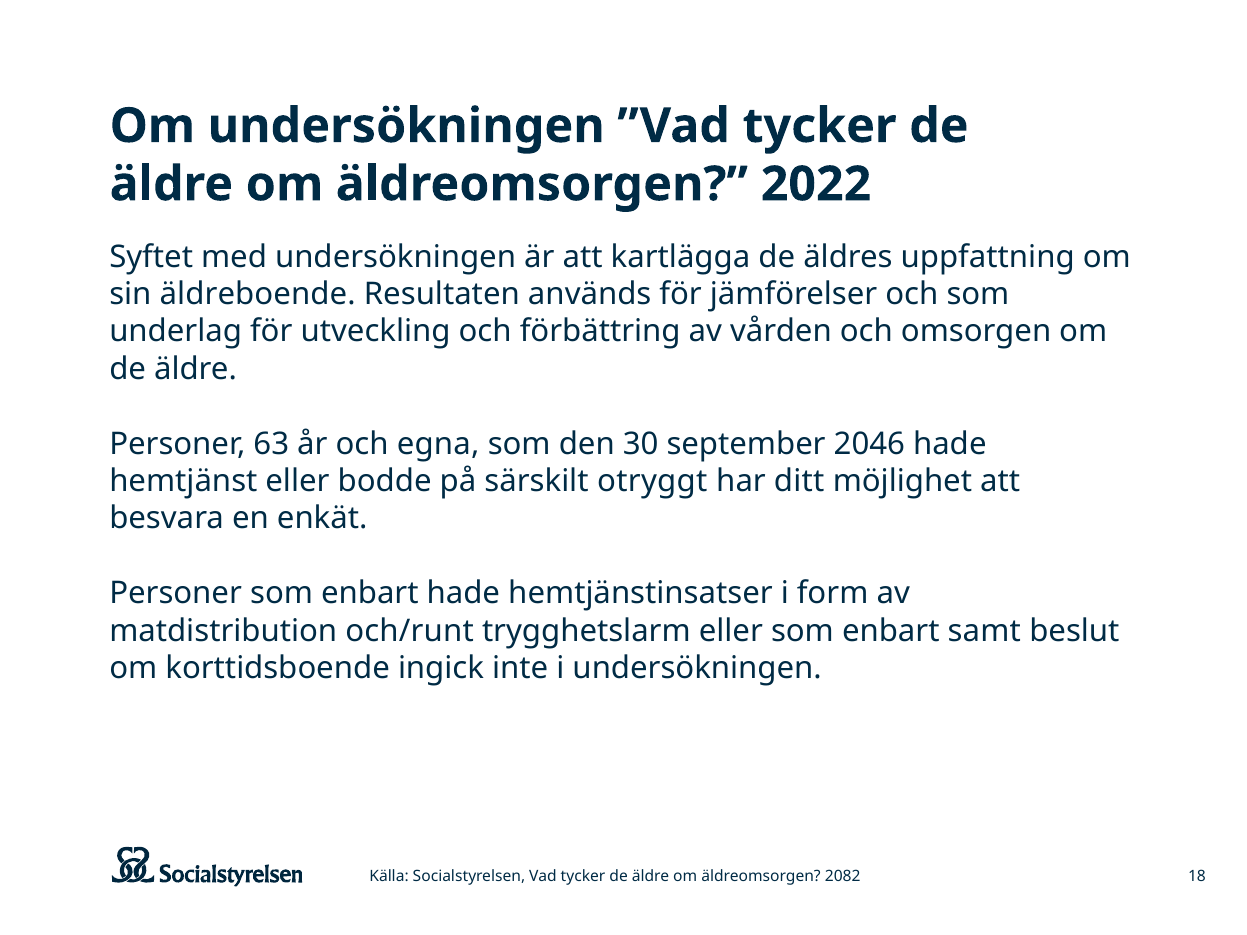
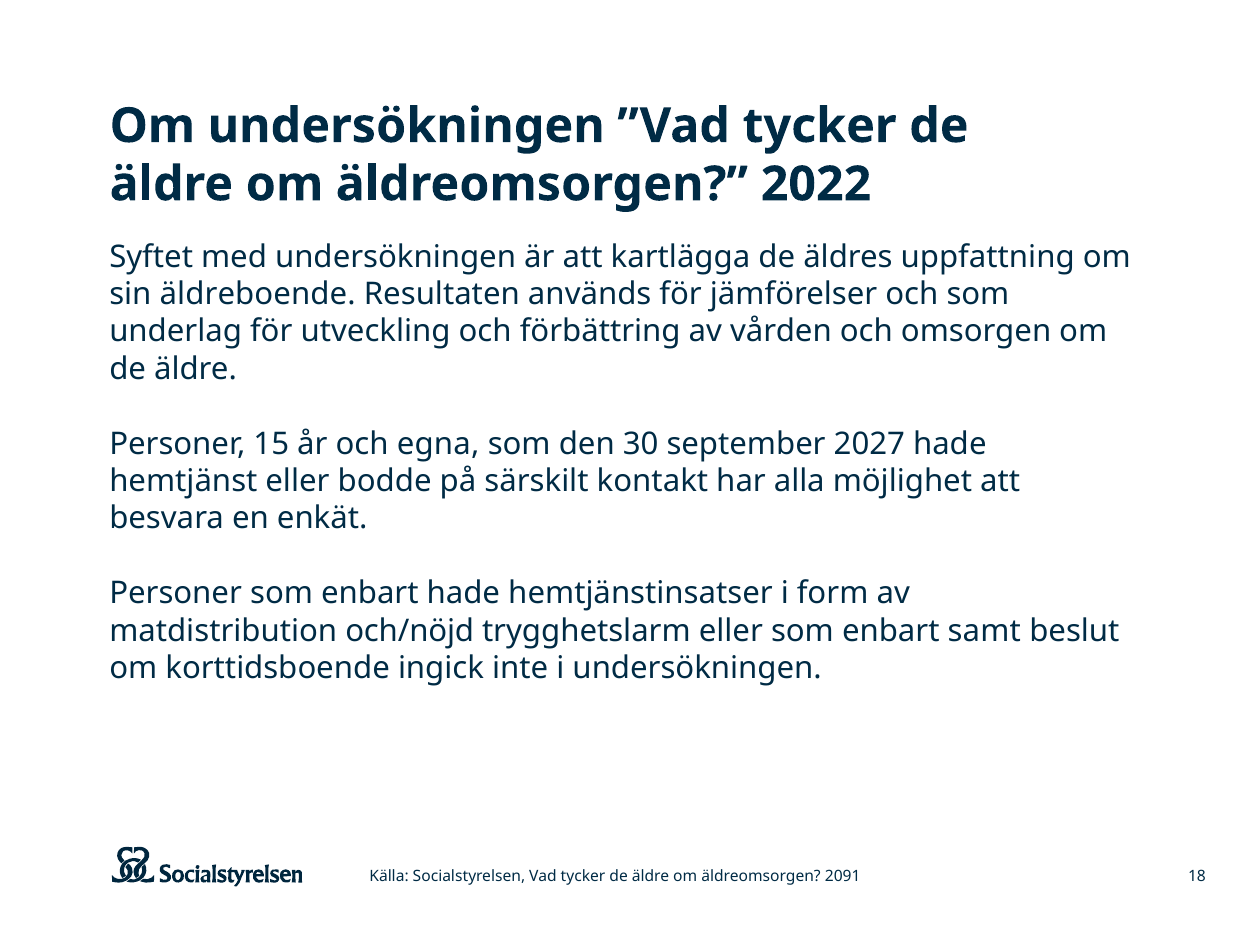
63: 63 -> 15 (271, 444)
2046: 2046 -> 2027 (869, 444)
otryggt: otryggt -> kontakt (652, 481)
ditt: ditt -> alla (799, 481)
och/runt: och/runt -> och/nöjd (410, 631)
2082: 2082 -> 2091 (843, 877)
